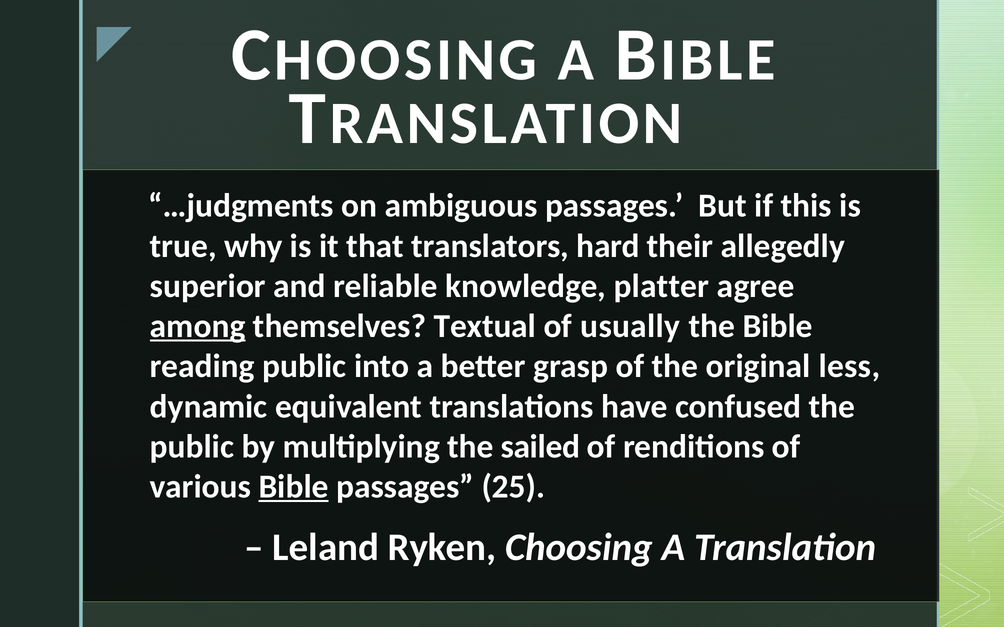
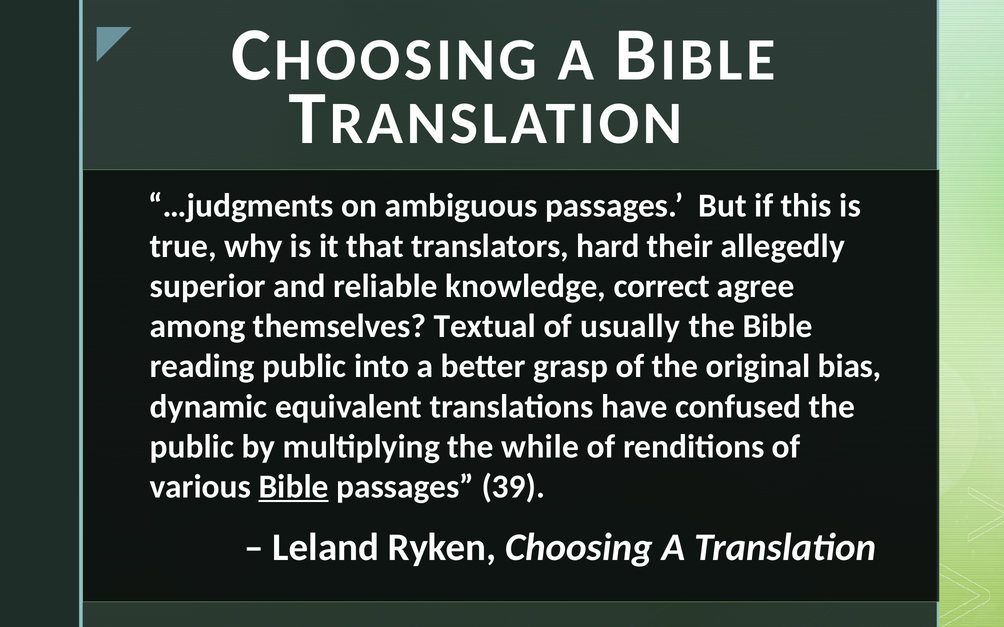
platter: platter -> correct (662, 286)
among underline: present -> none (198, 327)
less: less -> bias (850, 367)
sailed: sailed -> while (540, 447)
25: 25 -> 39 (513, 487)
